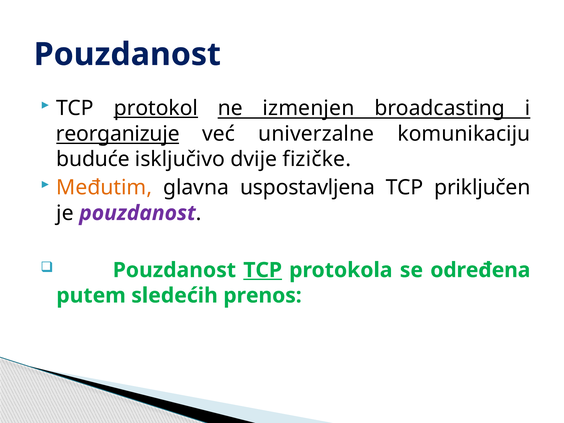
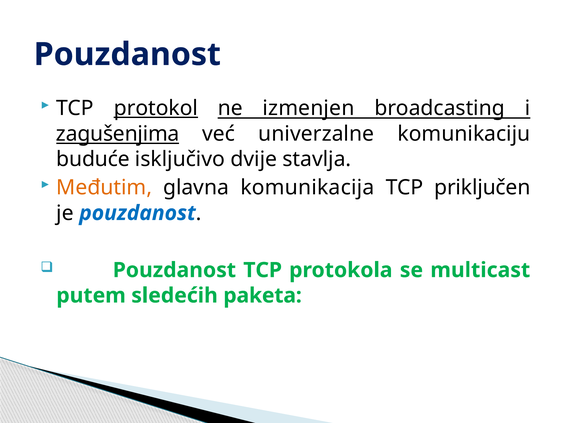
reorganizuje: reorganizuje -> zagušenjima (118, 134)
fizičke: fizičke -> stavlja (317, 159)
uspostavljena: uspostavljena -> komunikacija (307, 188)
pouzdanost colour: purple -> blue (137, 213)
TCP underline: present -> none (263, 270)
određena: određena -> multicast (480, 270)
prenos: prenos -> paketa (263, 296)
